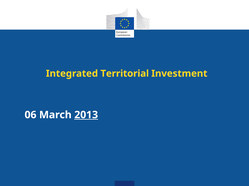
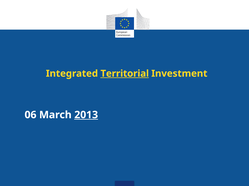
Territorial underline: none -> present (125, 74)
